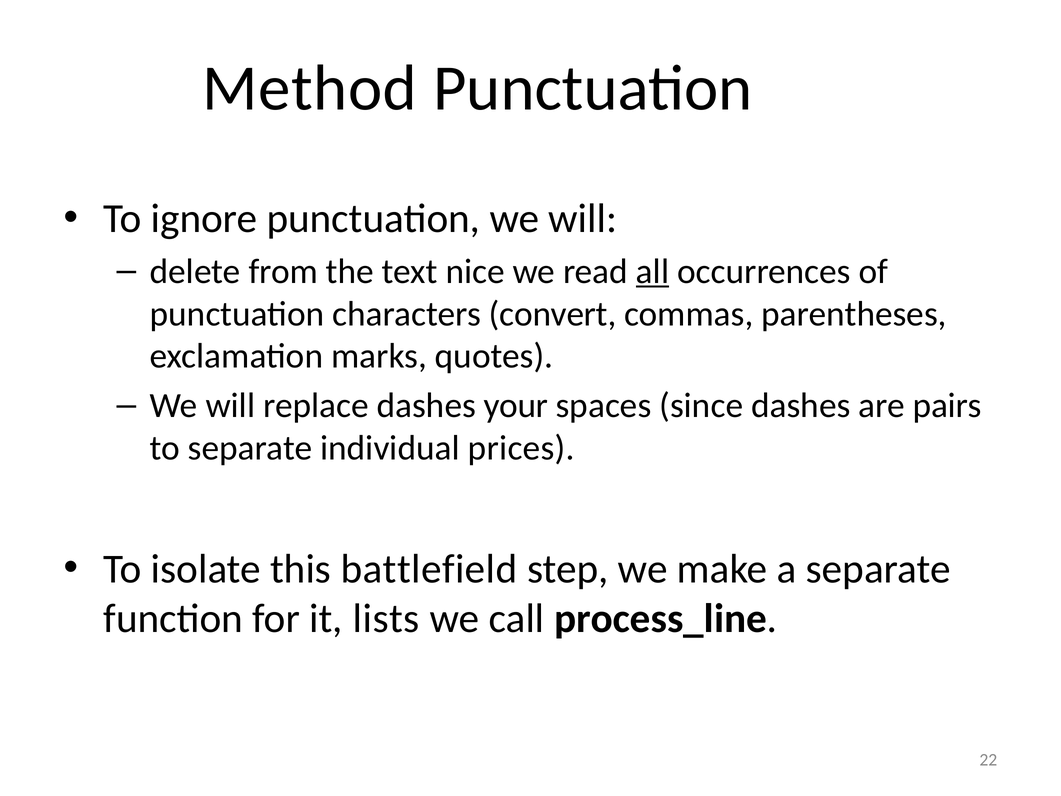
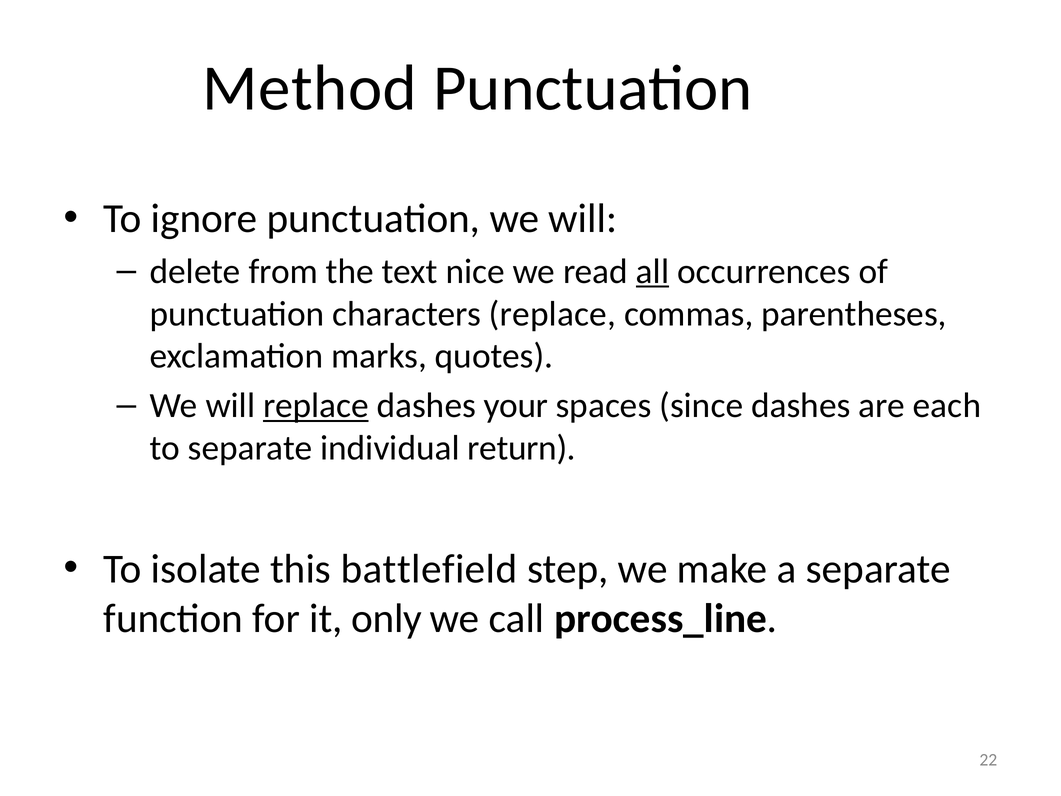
characters convert: convert -> replace (552, 314)
replace underline: none -> present (316, 406)
pairs: pairs -> each (947, 406)
prices: prices -> return (522, 448)
lists: lists -> only (387, 618)
